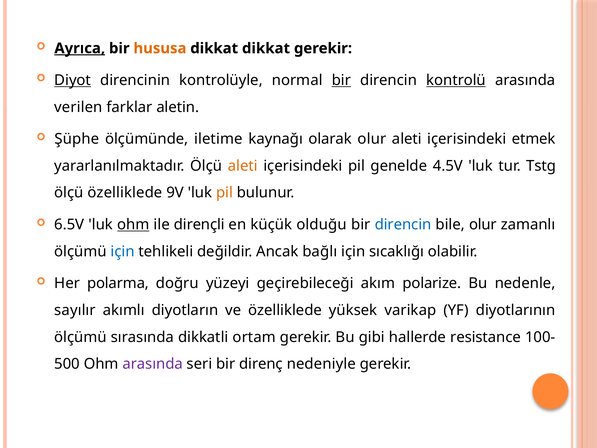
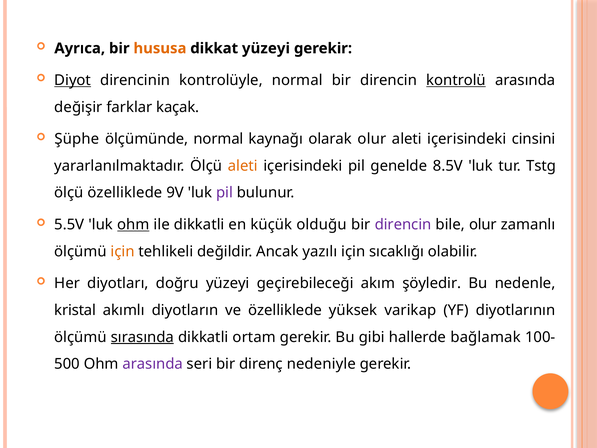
Ayrıca underline: present -> none (80, 48)
dikkat dikkat: dikkat -> yüzeyi (266, 48)
bir underline: present -> none (341, 80)
verilen: verilen -> değişir (78, 107)
aletin: aletin -> kaçak (178, 107)
ölçümünde iletime: iletime -> normal (218, 139)
etmek: etmek -> cinsini (534, 139)
4.5V: 4.5V -> 8.5V (448, 166)
pil colour: orange -> purple (224, 193)
6.5V: 6.5V -> 5.5V (69, 224)
ile dirençli: dirençli -> dikkatli (199, 224)
direncin colour: blue -> purple (403, 224)
için colour: blue -> orange (123, 251)
bağlı: bağlı -> yazılı (320, 251)
polarma: polarma -> diyotları (118, 283)
polarize: polarize -> şöyledir (432, 283)
sayılır: sayılır -> kristal (75, 310)
sırasında underline: none -> present (142, 337)
resistance: resistance -> bağlamak (486, 337)
